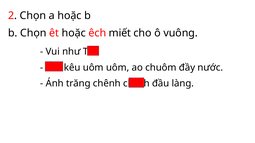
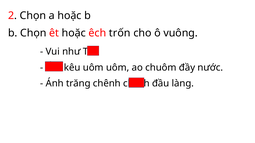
miết: miết -> trốn (120, 33)
